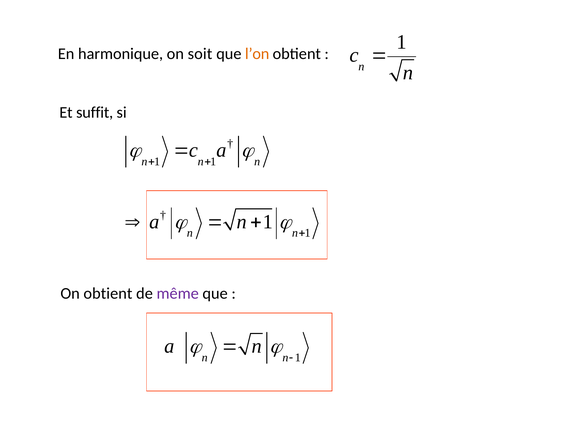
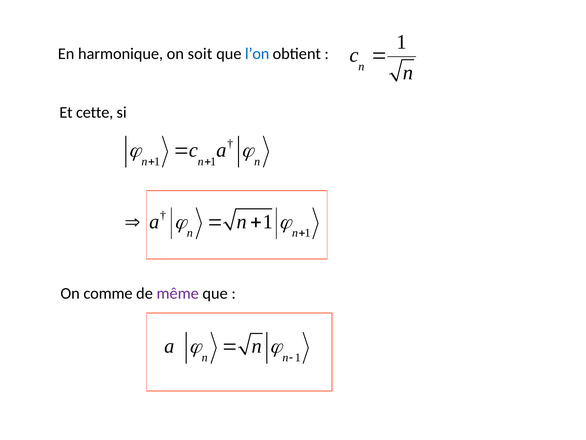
l’on colour: orange -> blue (257, 54)
suffit: suffit -> cette (95, 112)
On obtient: obtient -> comme (108, 293)
